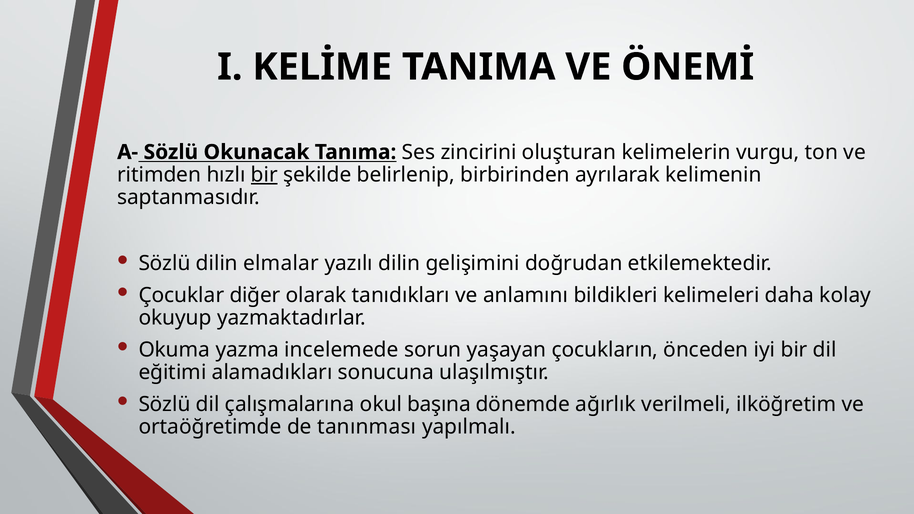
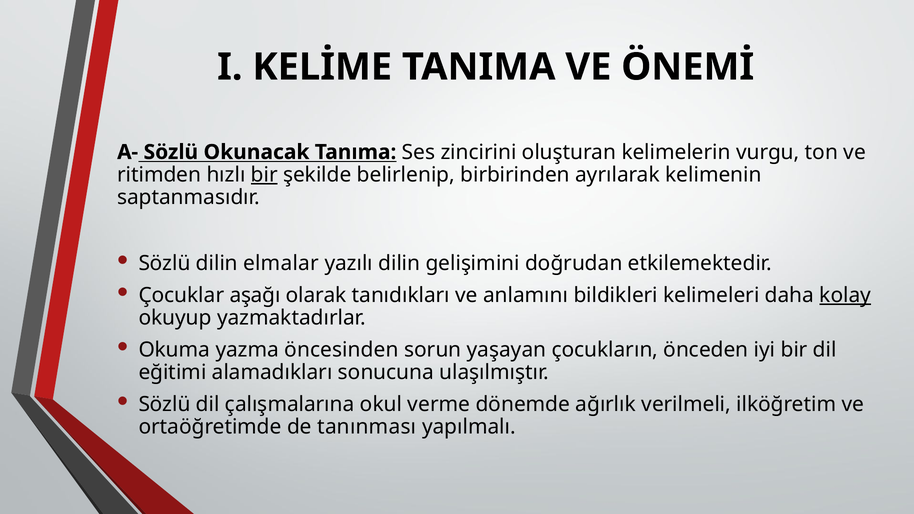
diğer: diğer -> aşağı (255, 295)
kolay underline: none -> present (845, 295)
incelemede: incelemede -> öncesinden (342, 350)
başına: başına -> verme (439, 404)
